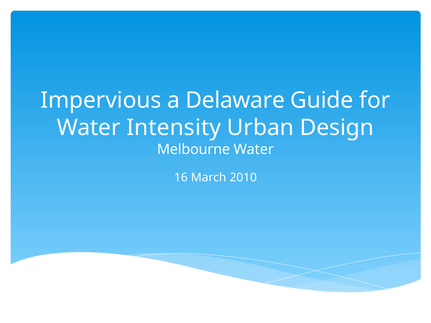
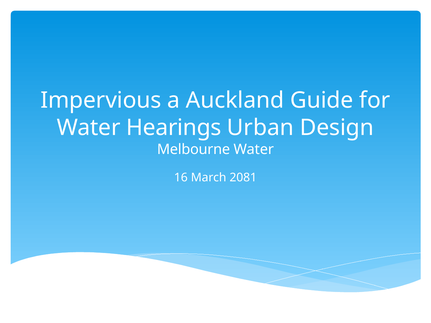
Delaware: Delaware -> Auckland (235, 101)
Intensity: Intensity -> Hearings (174, 128)
2010: 2010 -> 2081 (243, 178)
